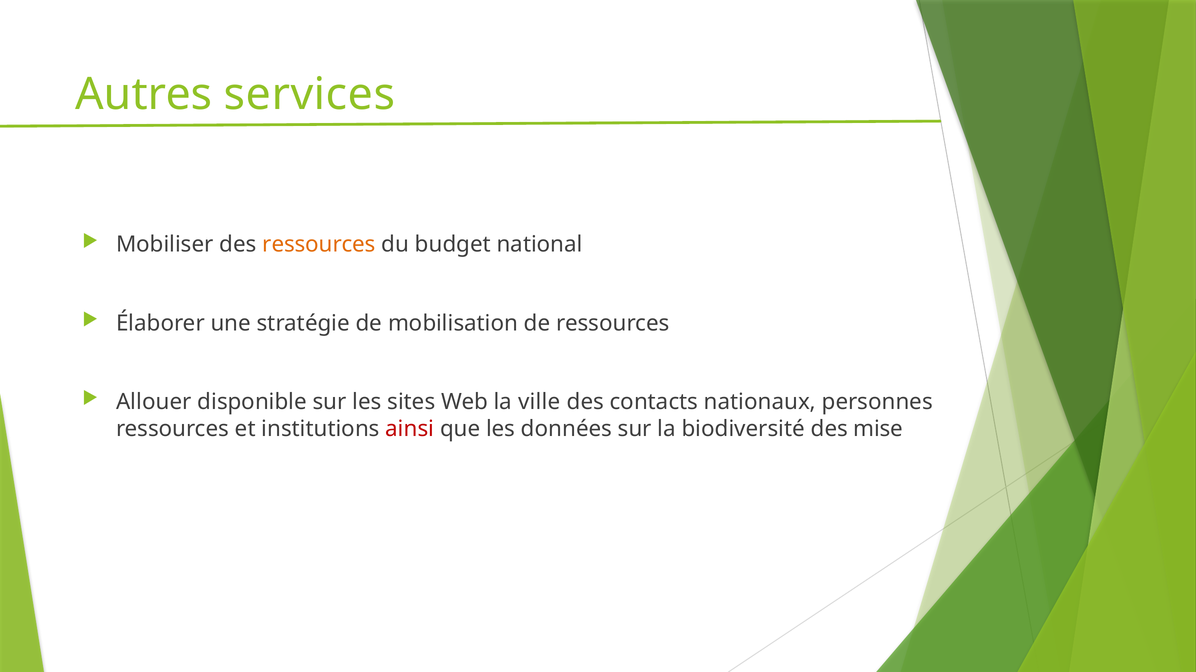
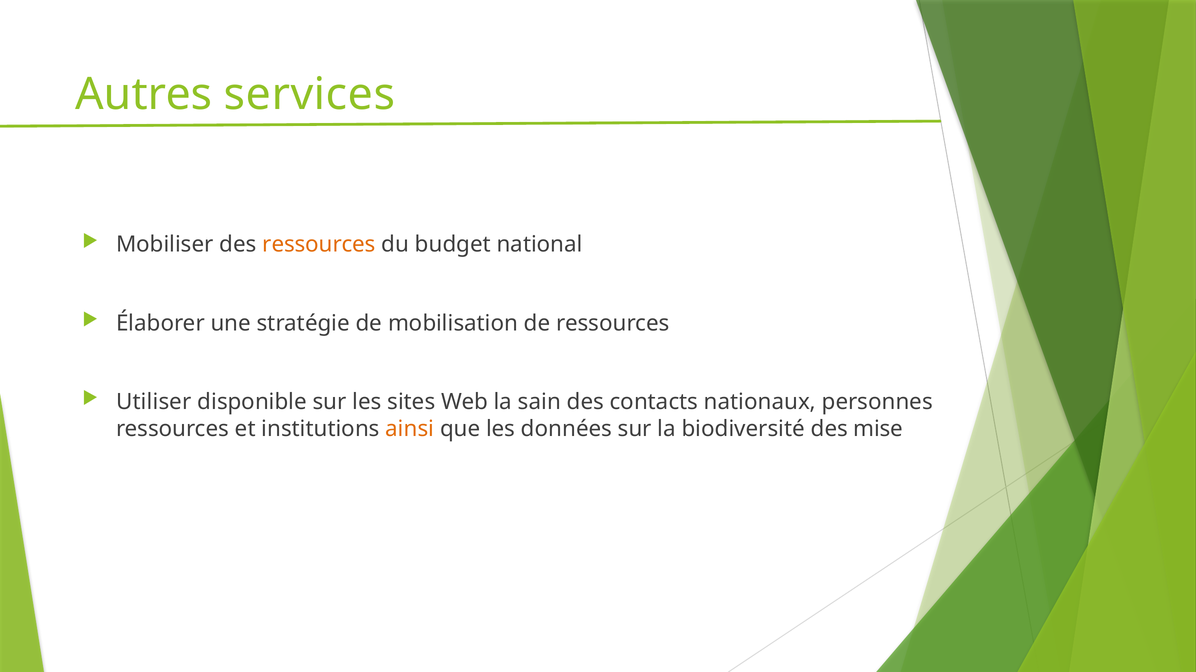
Allouer: Allouer -> Utiliser (154, 402)
ville: ville -> sain (539, 402)
ainsi colour: red -> orange (410, 429)
